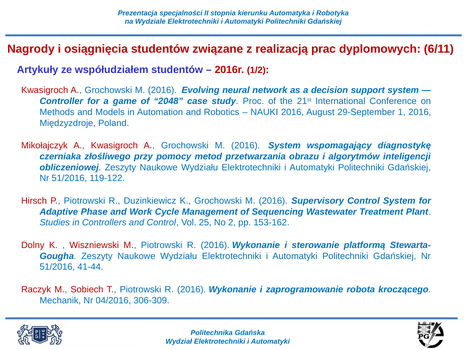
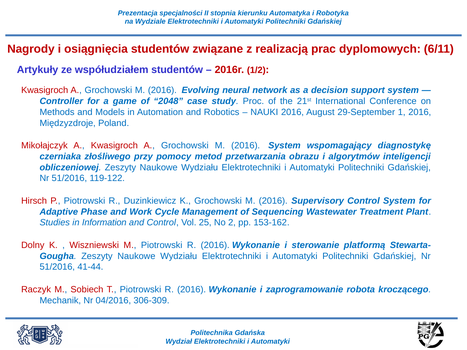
Controllers: Controllers -> Information (104, 223)
